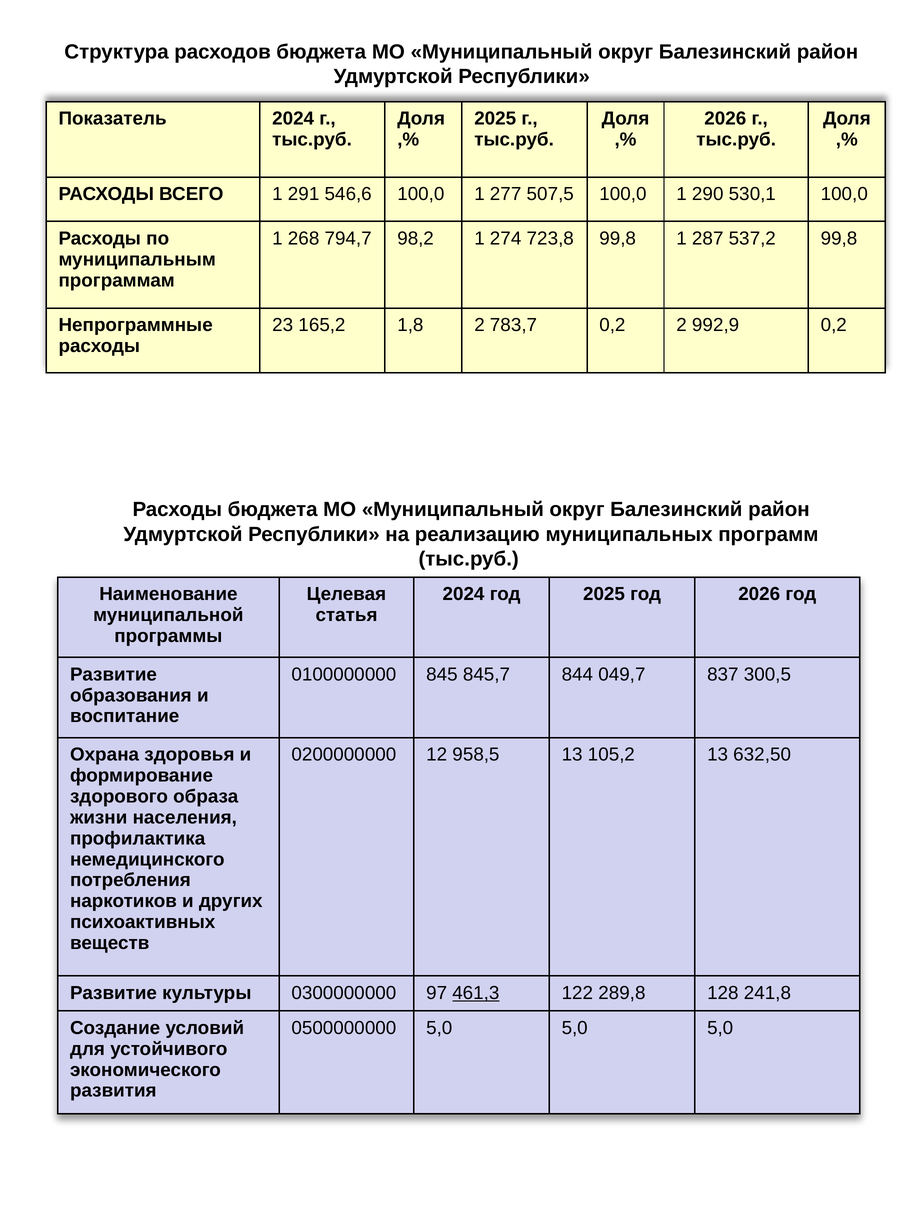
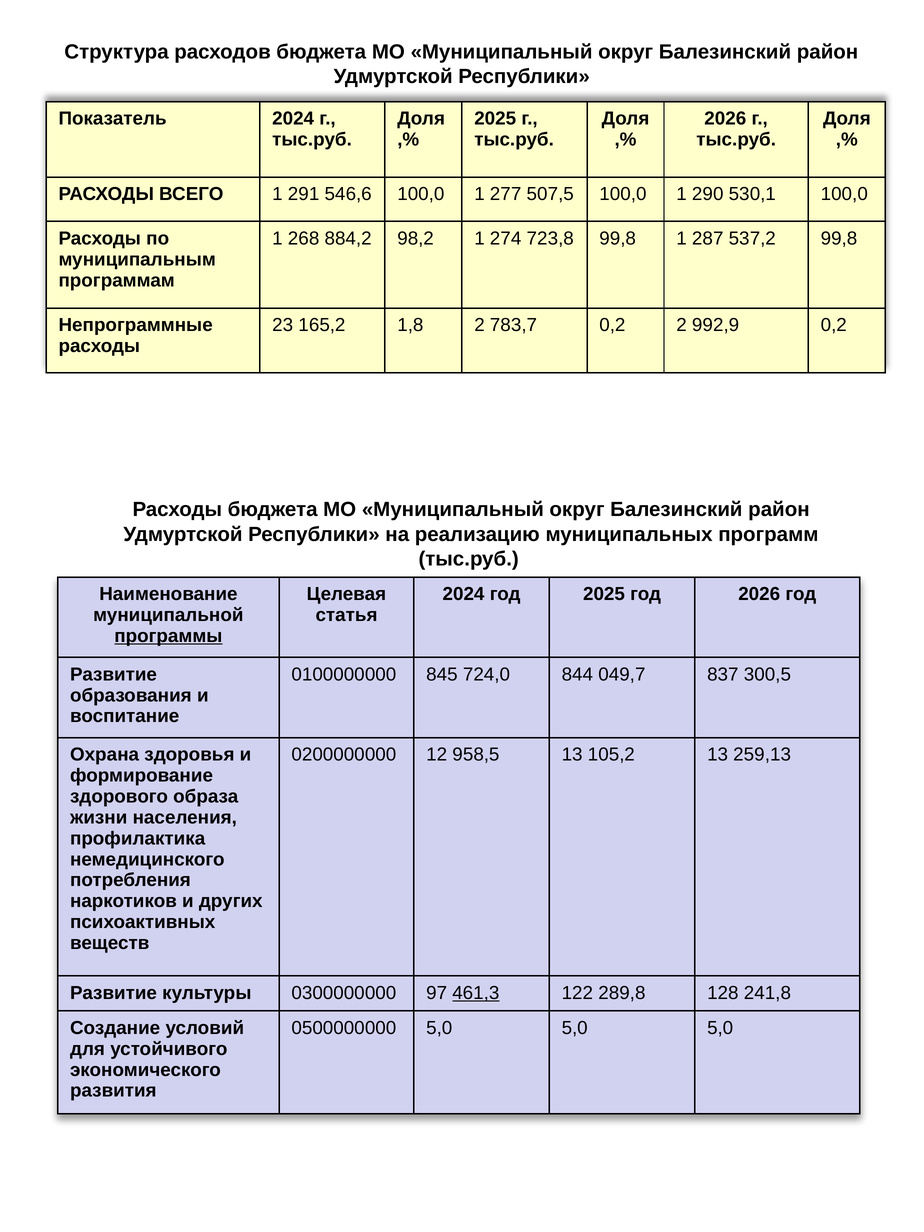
794,7: 794,7 -> 884,2 (348, 238)
программы underline: none -> present (168, 636)
845,7: 845,7 -> 724,0 (486, 674)
632,50: 632,50 -> 259,13 (762, 755)
